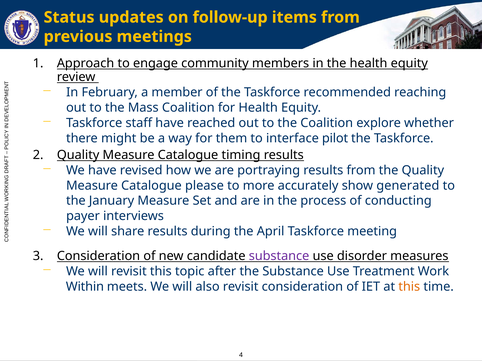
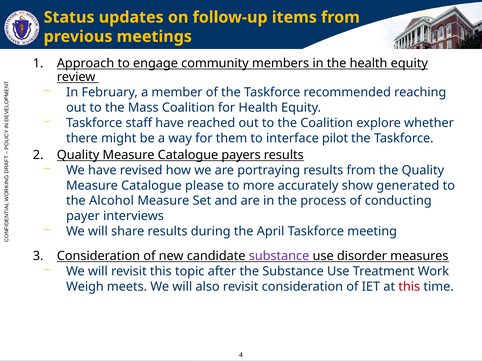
timing: timing -> payers (241, 155)
January: January -> Alcohol (111, 201)
Within: Within -> Weigh (85, 287)
this colour: orange -> red (409, 287)
